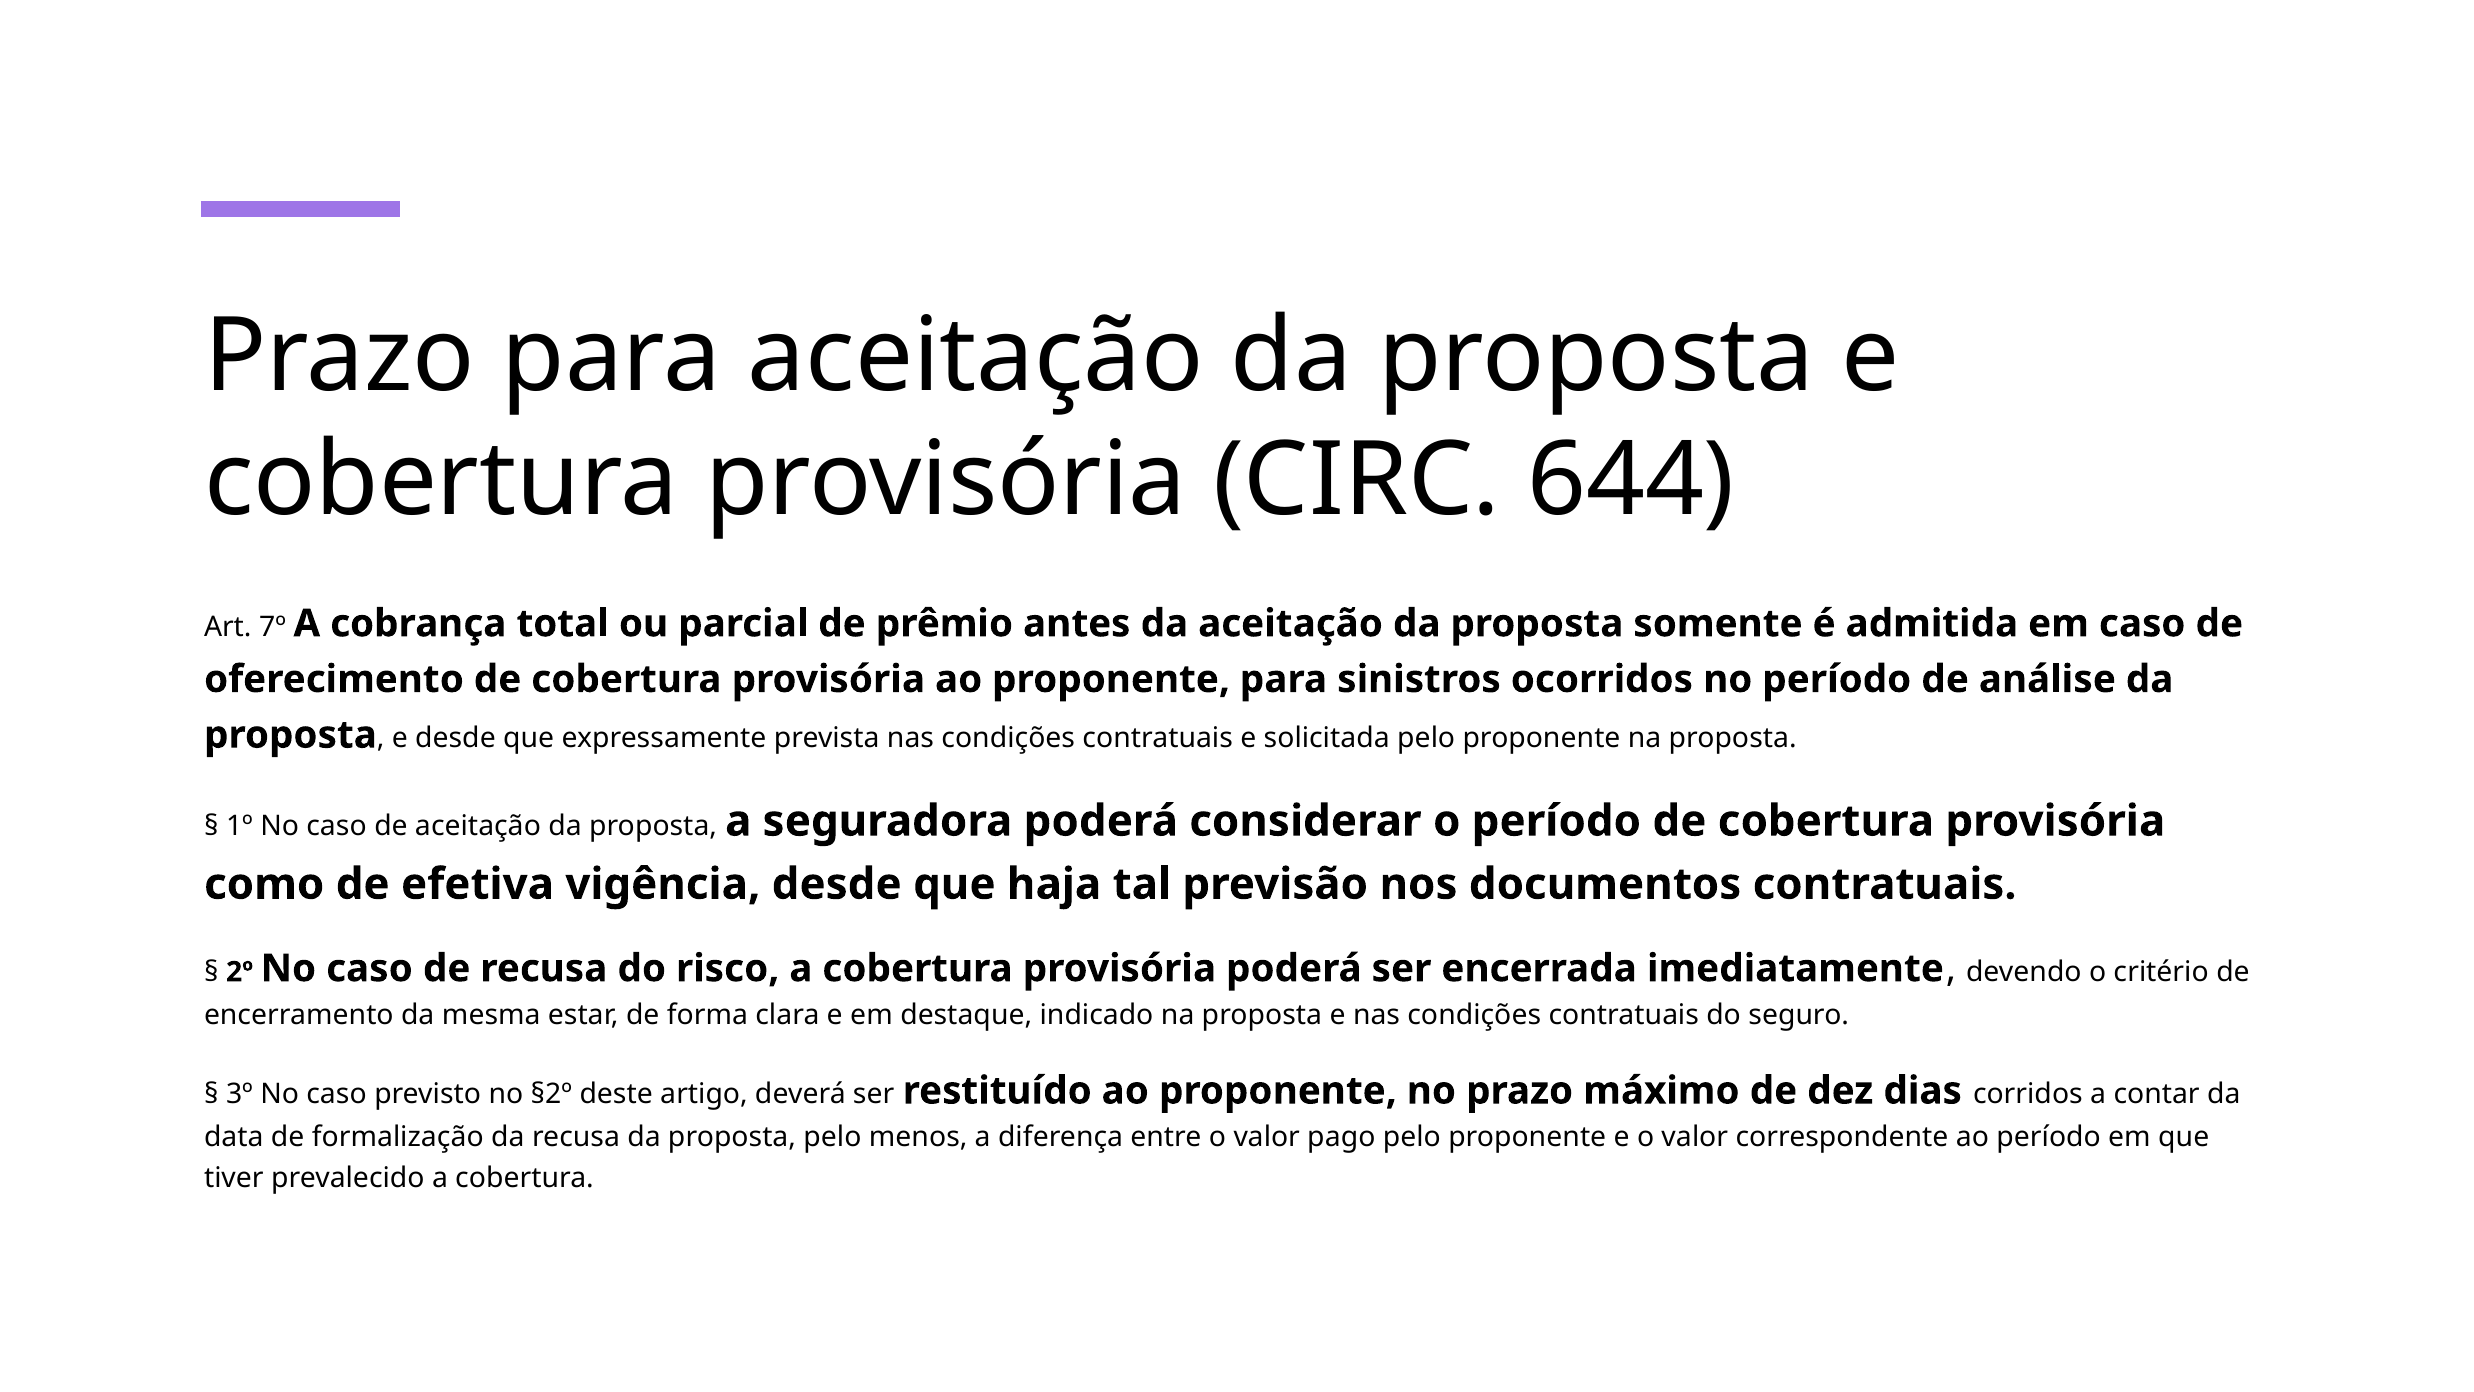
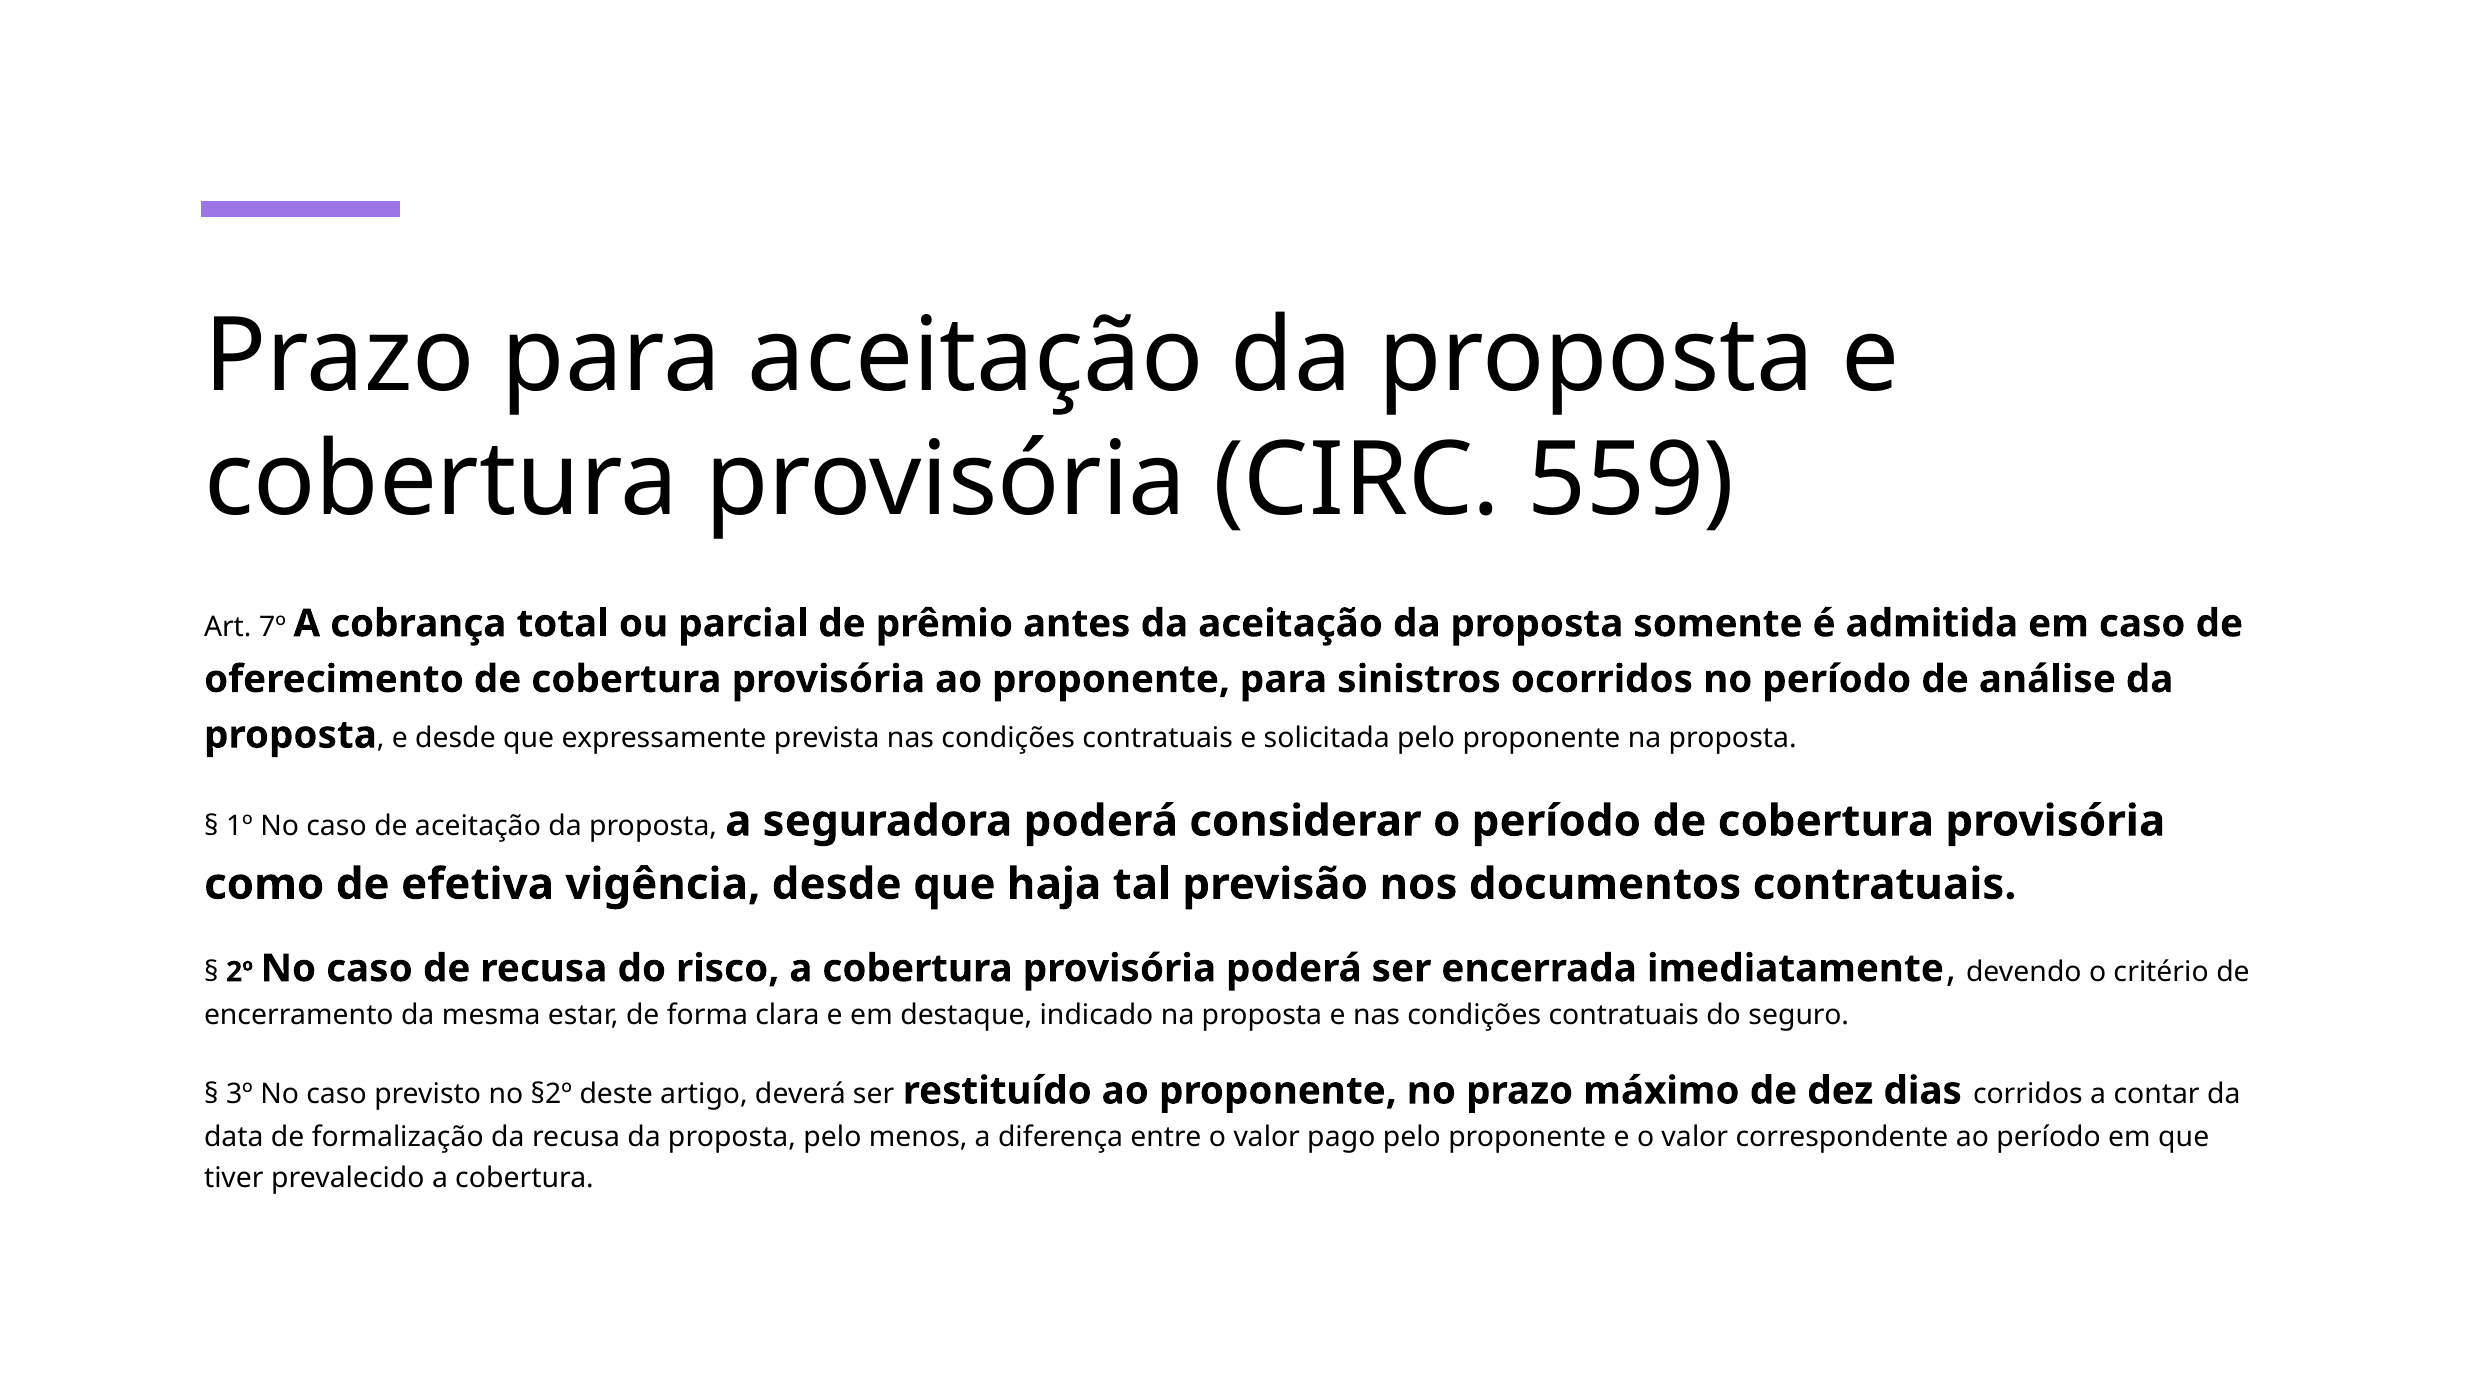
644: 644 -> 559 (1631, 480)
